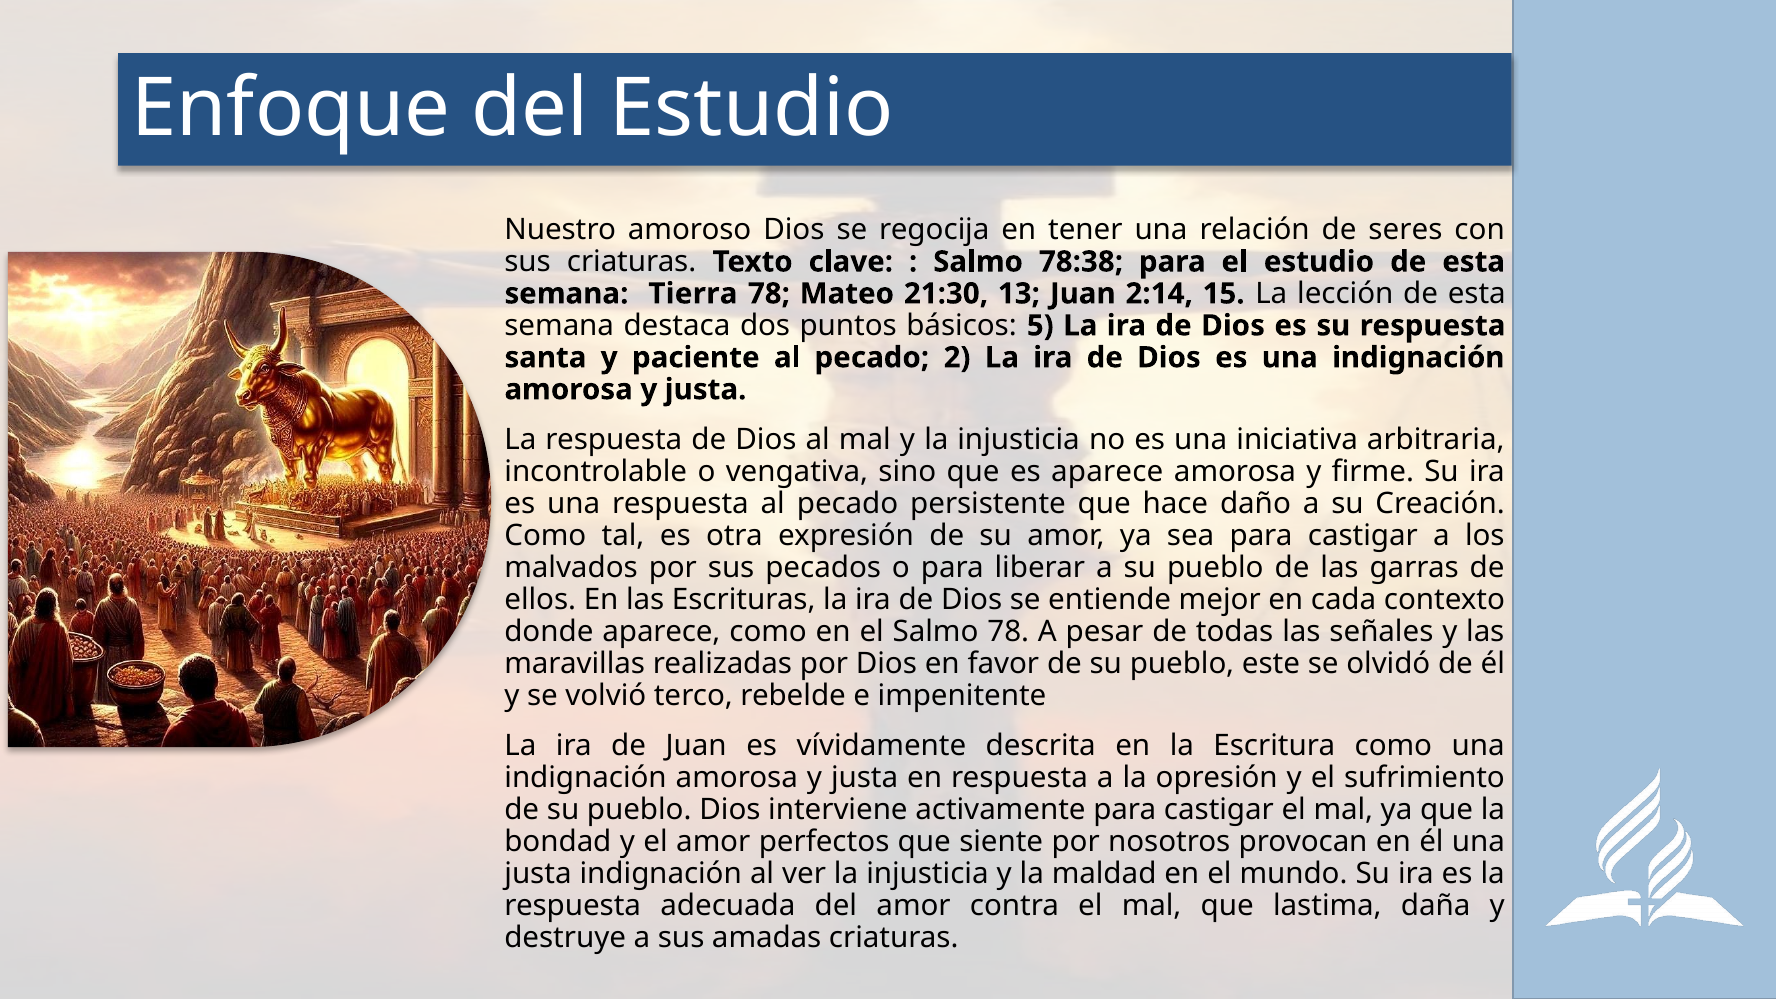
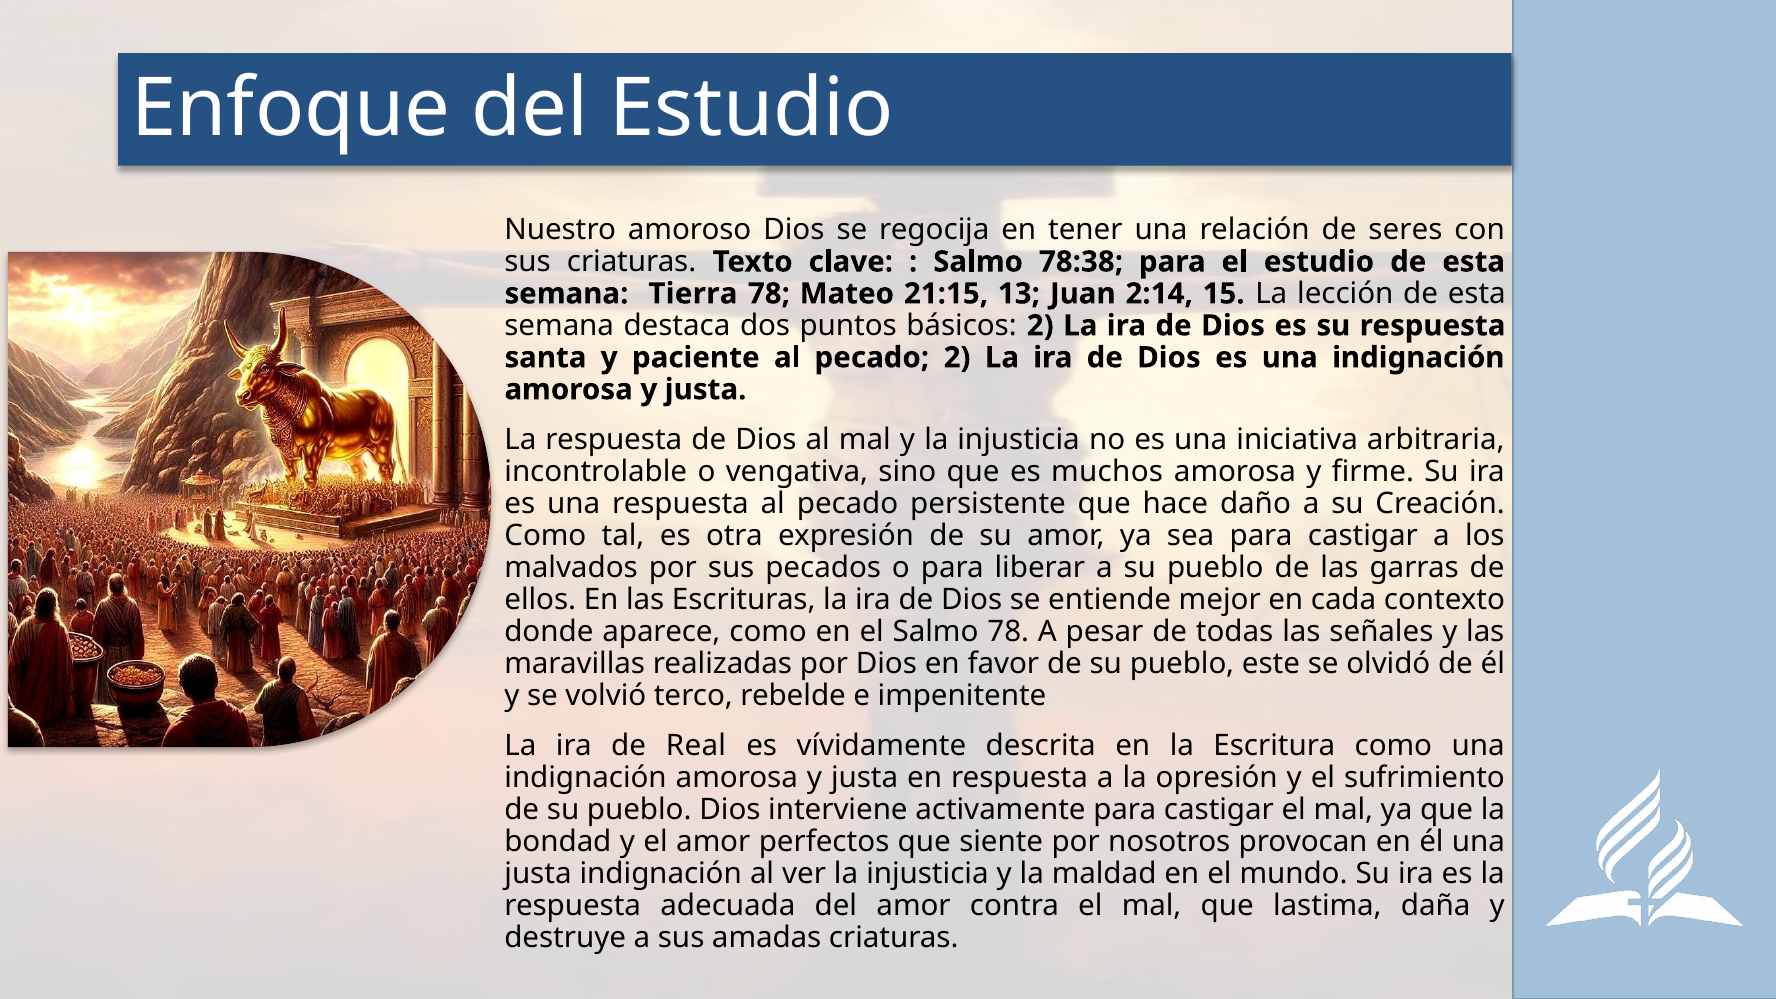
21:30: 21:30 -> 21:15 (946, 294)
básicos 5: 5 -> 2 (1040, 326)
es aparece: aparece -> muchos (1107, 472)
de Juan: Juan -> Real (696, 746)
